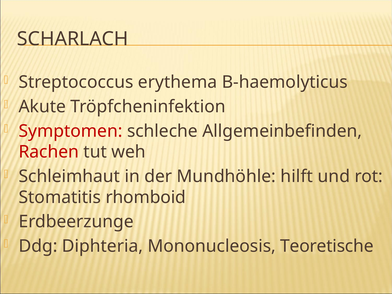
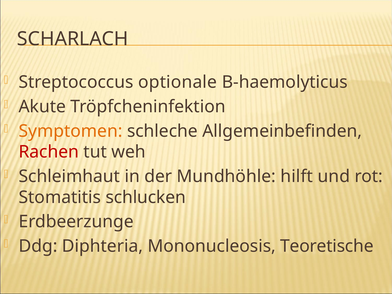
erythema: erythema -> optionale (178, 82)
Symptomen colour: red -> orange (71, 131)
rhomboid: rhomboid -> schlucken (146, 197)
